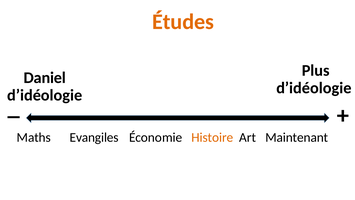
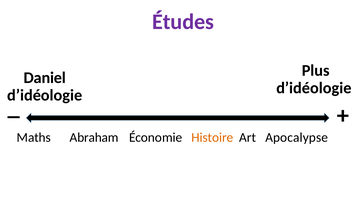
Études colour: orange -> purple (183, 22)
Evangiles: Evangiles -> Abraham (94, 137)
Maintenant: Maintenant -> Apocalypse (297, 137)
